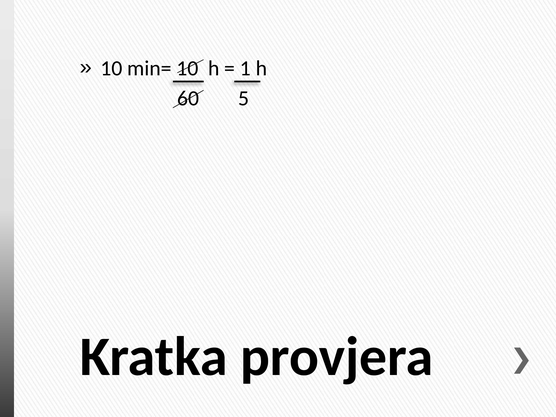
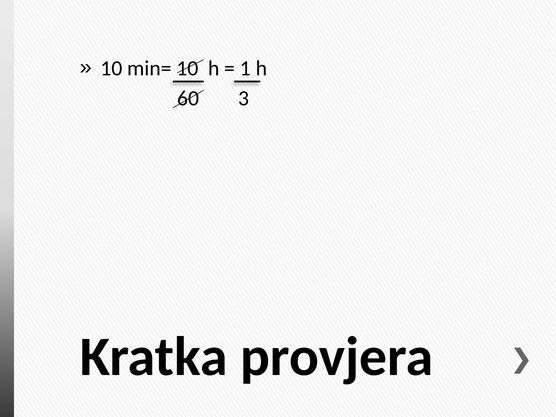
5: 5 -> 3 (244, 99)
